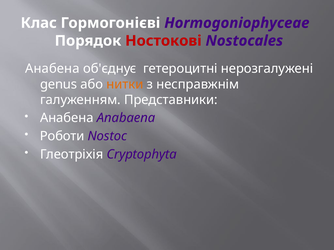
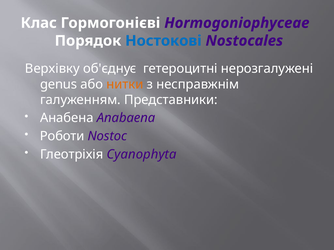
Ностокові colour: red -> blue (163, 41)
Анабена: Анабена -> Верхівку (52, 69)
Cryptophyta: Cryptophyta -> Cyanophyta (142, 155)
